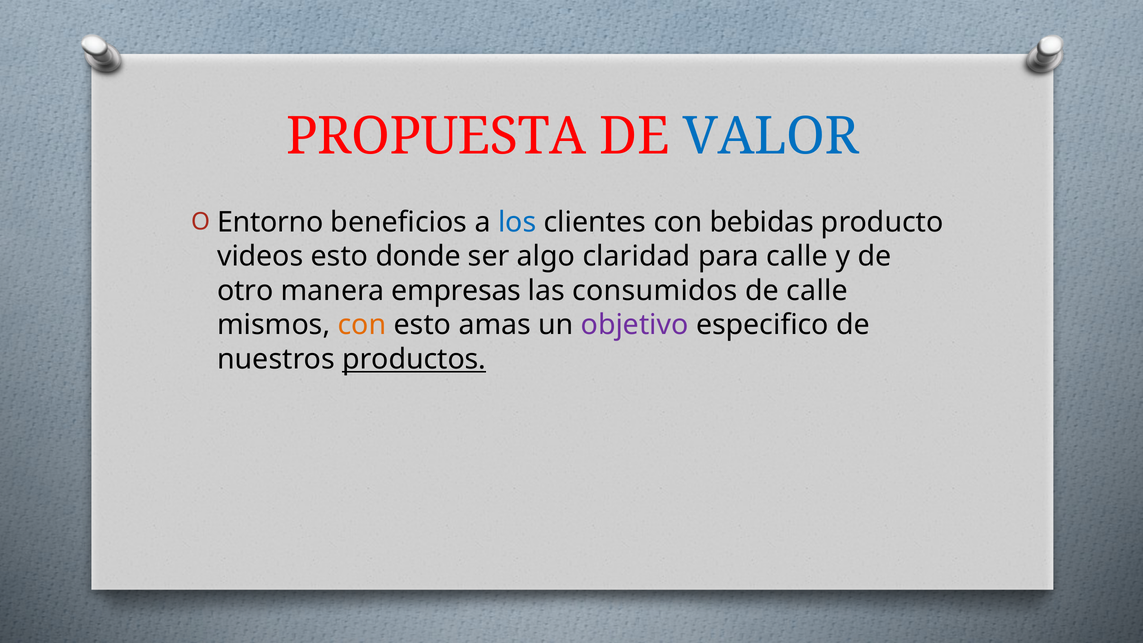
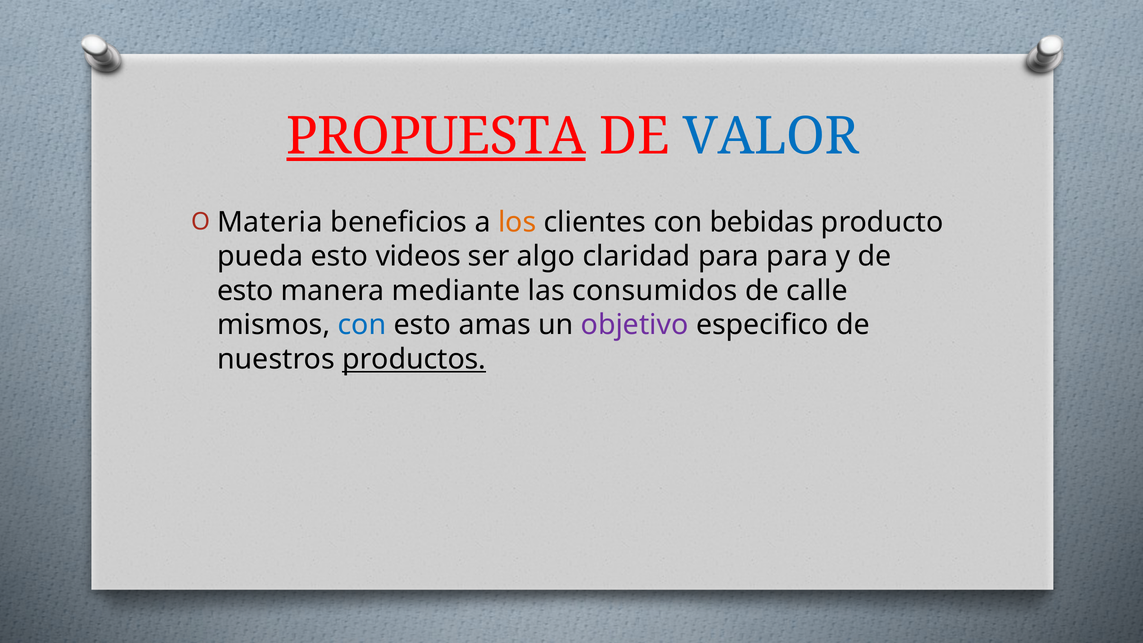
PROPUESTA underline: none -> present (436, 137)
Entorno: Entorno -> Materia (270, 222)
los colour: blue -> orange (517, 222)
videos: videos -> pueda (260, 256)
donde: donde -> videos (418, 256)
para calle: calle -> para (797, 256)
otro: otro -> esto (245, 291)
empresas: empresas -> mediante (456, 291)
con colour: orange -> blue (362, 325)
